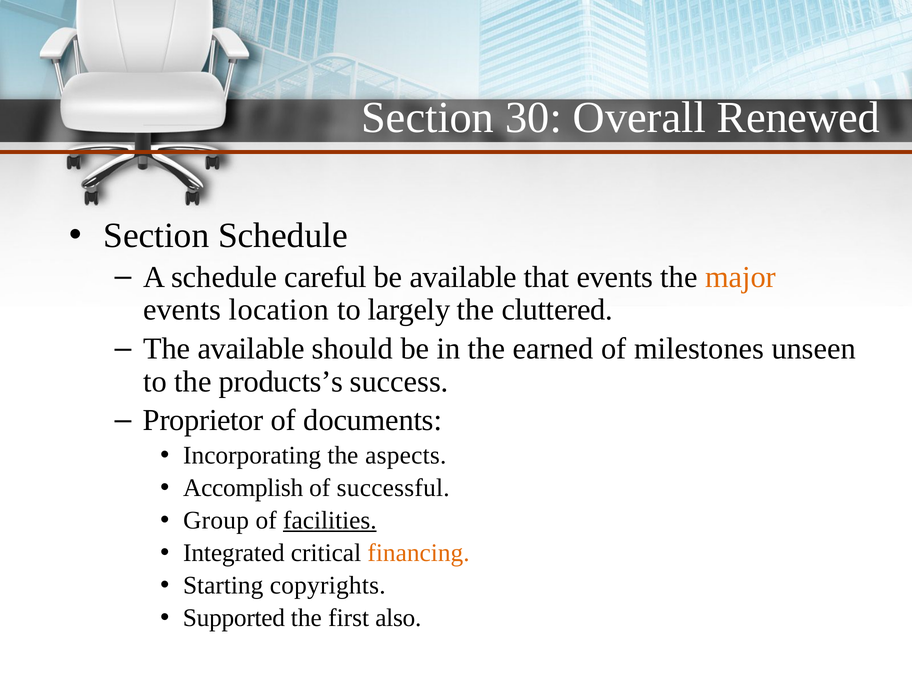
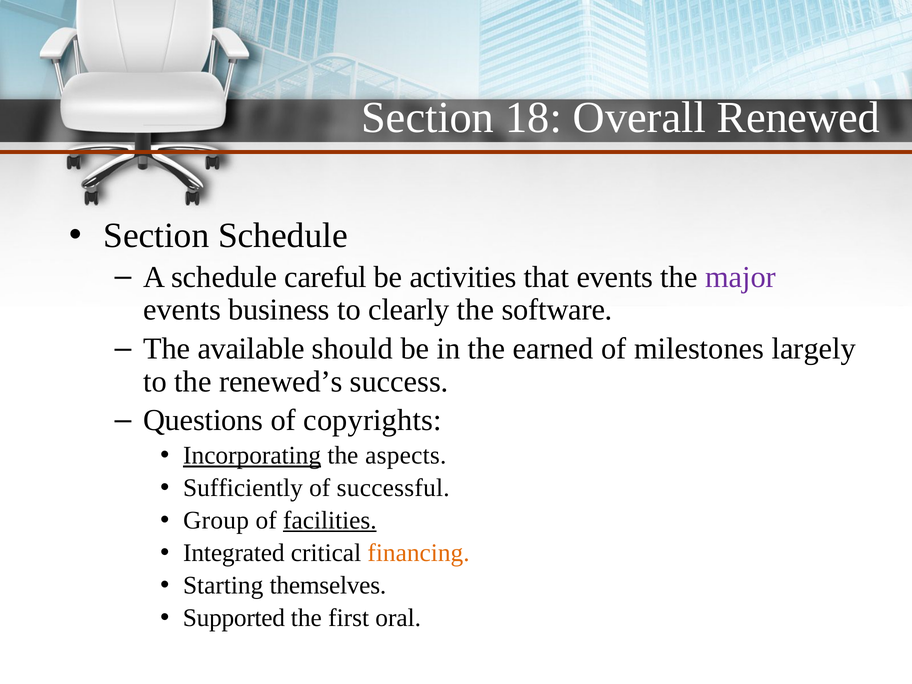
30: 30 -> 18 (534, 118)
be available: available -> activities (463, 277)
major colour: orange -> purple (741, 277)
location: location -> business (279, 310)
largely: largely -> clearly (409, 310)
cluttered: cluttered -> software (557, 310)
unseen: unseen -> largely (814, 349)
products’s: products’s -> renewed’s (281, 382)
Proprietor: Proprietor -> Questions (203, 420)
documents: documents -> copyrights (373, 420)
Incorporating underline: none -> present (252, 456)
Accomplish: Accomplish -> Sufficiently (243, 488)
copyrights: copyrights -> themselves (328, 585)
also: also -> oral (398, 618)
